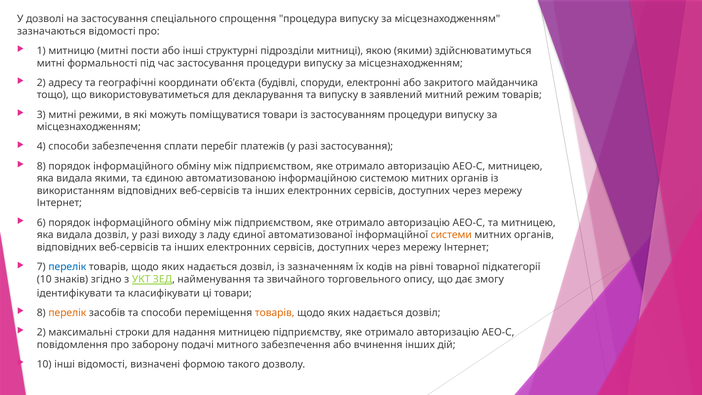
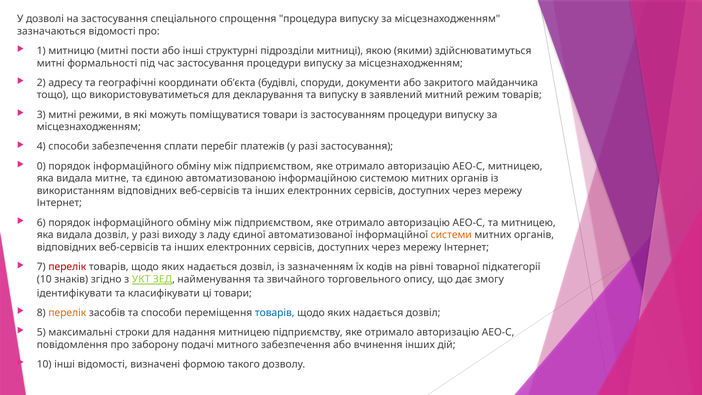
електронні: електронні -> документи (374, 83)
8: 8 -> 0 (41, 166)
видала якими: якими -> митне (112, 178)
перелік colour: blue -> red (67, 267)
товарів colour: orange -> blue (275, 313)
2: 2 -> 5 (41, 332)
